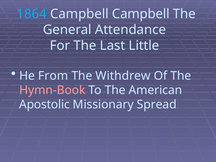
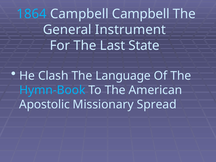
Attendance: Attendance -> Instrument (130, 30)
Little: Little -> State (144, 46)
From: From -> Clash (53, 76)
Withdrew: Withdrew -> Language (123, 76)
Hymn-Book colour: pink -> light blue (52, 90)
